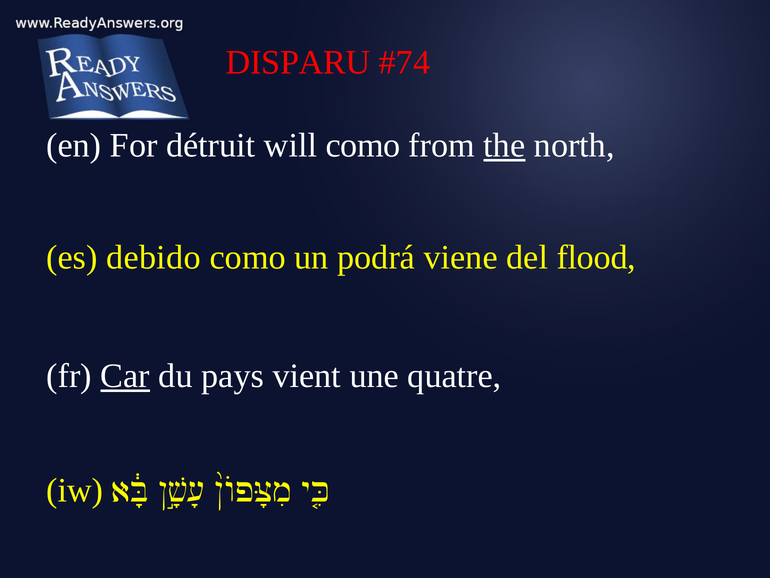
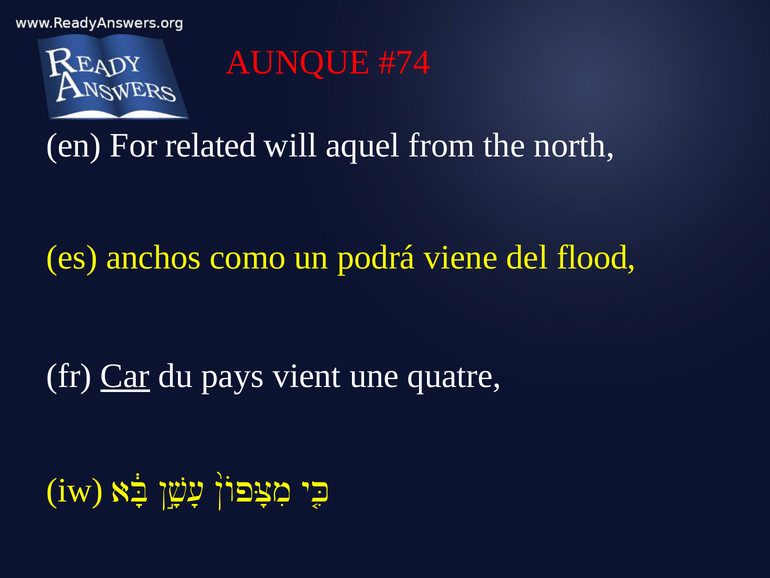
DISPARU: DISPARU -> AUNQUE (298, 63)
détruit: détruit -> related (211, 145)
will como: como -> aquel (363, 145)
the underline: present -> none (504, 145)
debido: debido -> anchos (154, 257)
